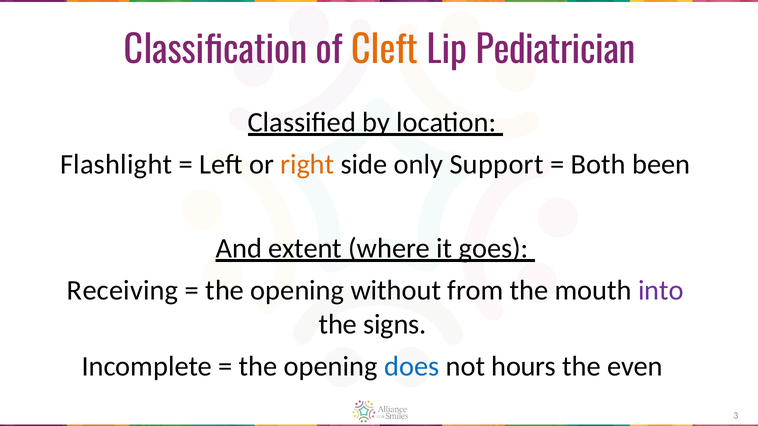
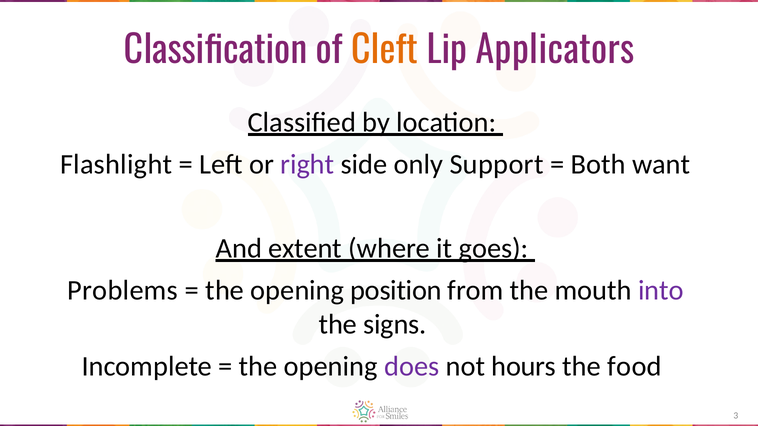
Pediatrician: Pediatrician -> Applicators (555, 51)
right colour: orange -> purple (307, 164)
been: been -> want (661, 164)
Receiving: Receiving -> Problems (123, 291)
without: without -> position (396, 291)
does colour: blue -> purple (412, 367)
even: even -> food (635, 367)
